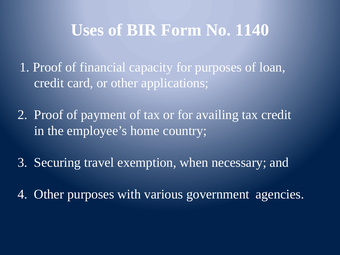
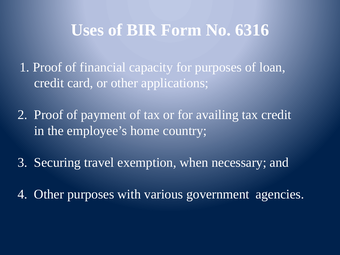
1140: 1140 -> 6316 (252, 30)
